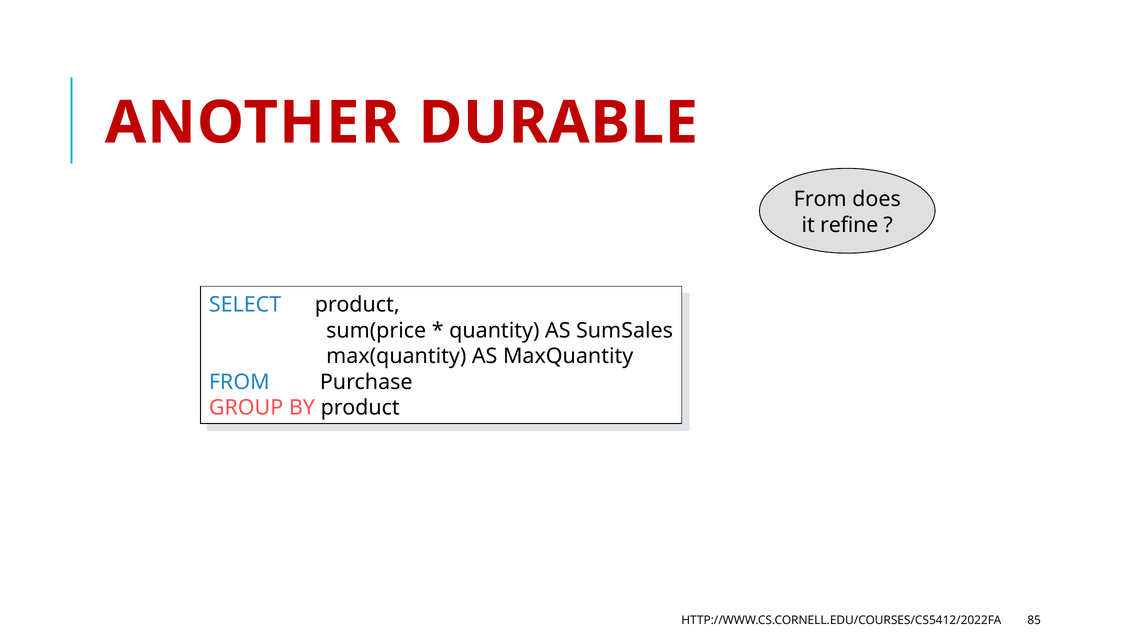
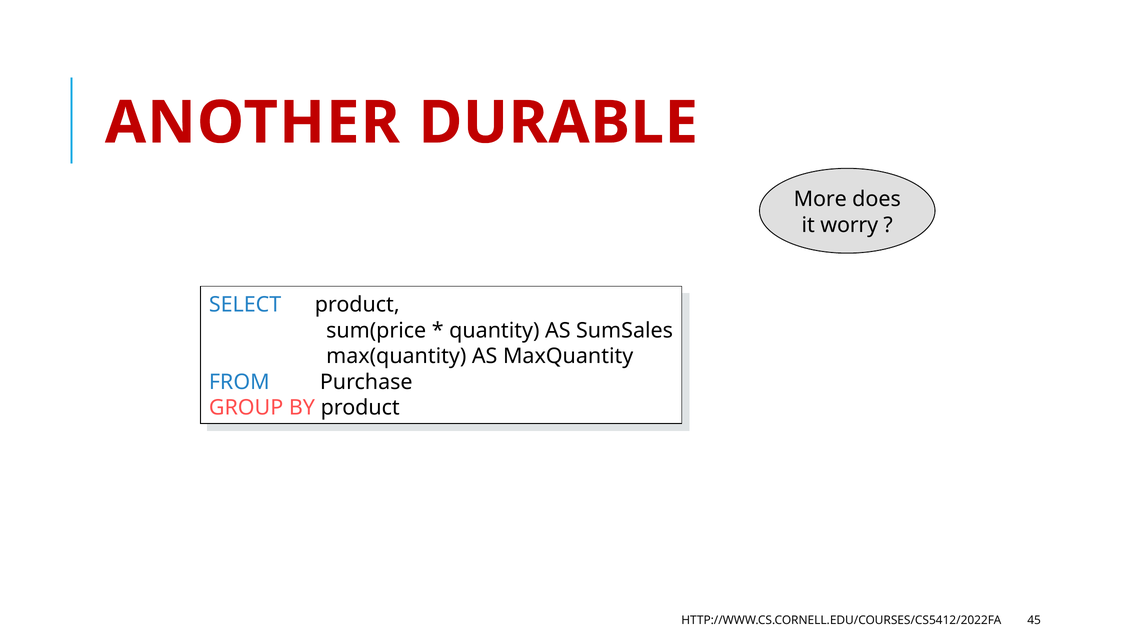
From: From -> More (820, 200)
refine: refine -> worry (849, 225)
85: 85 -> 45 (1034, 621)
